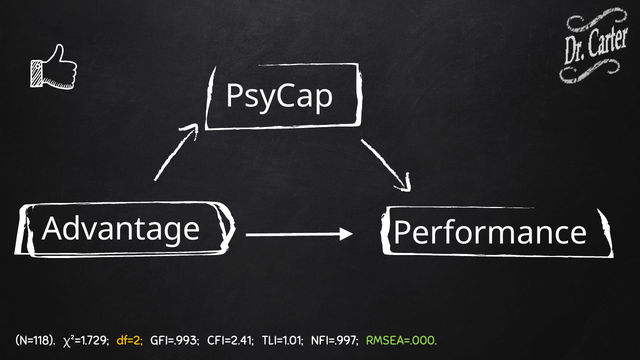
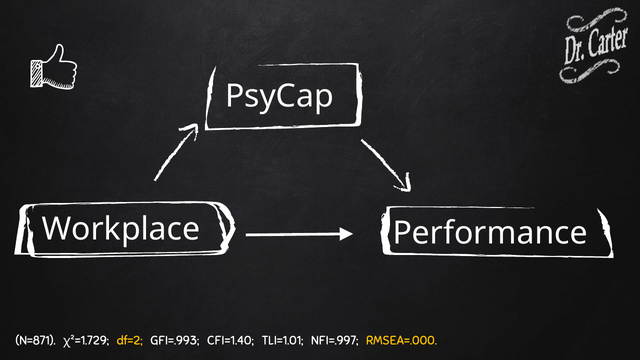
Advantage: Advantage -> Workplace (121, 229)
N=118: N=118 -> N=871 (35, 341)
CFI=2.41: CFI=2.41 -> CFI=1.40 (230, 341)
RMSEA=.000 colour: light green -> yellow (401, 341)
